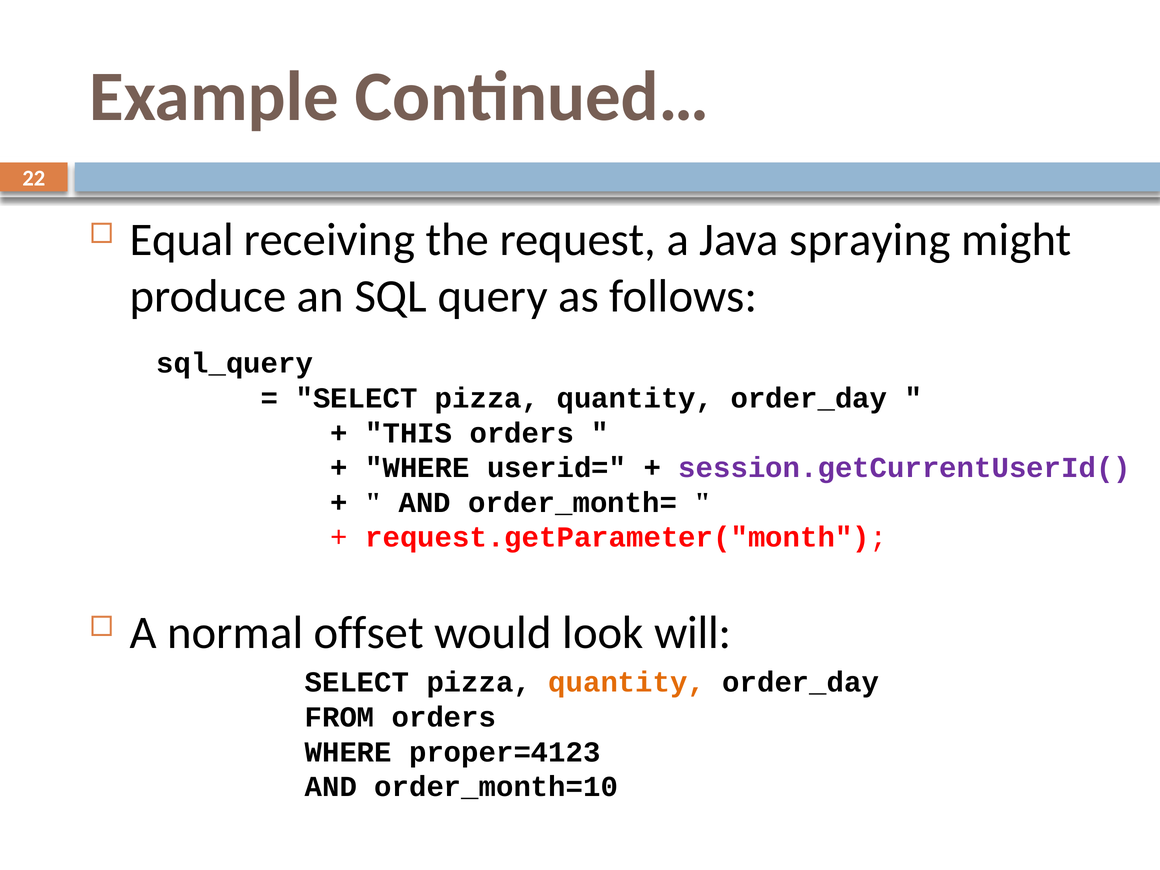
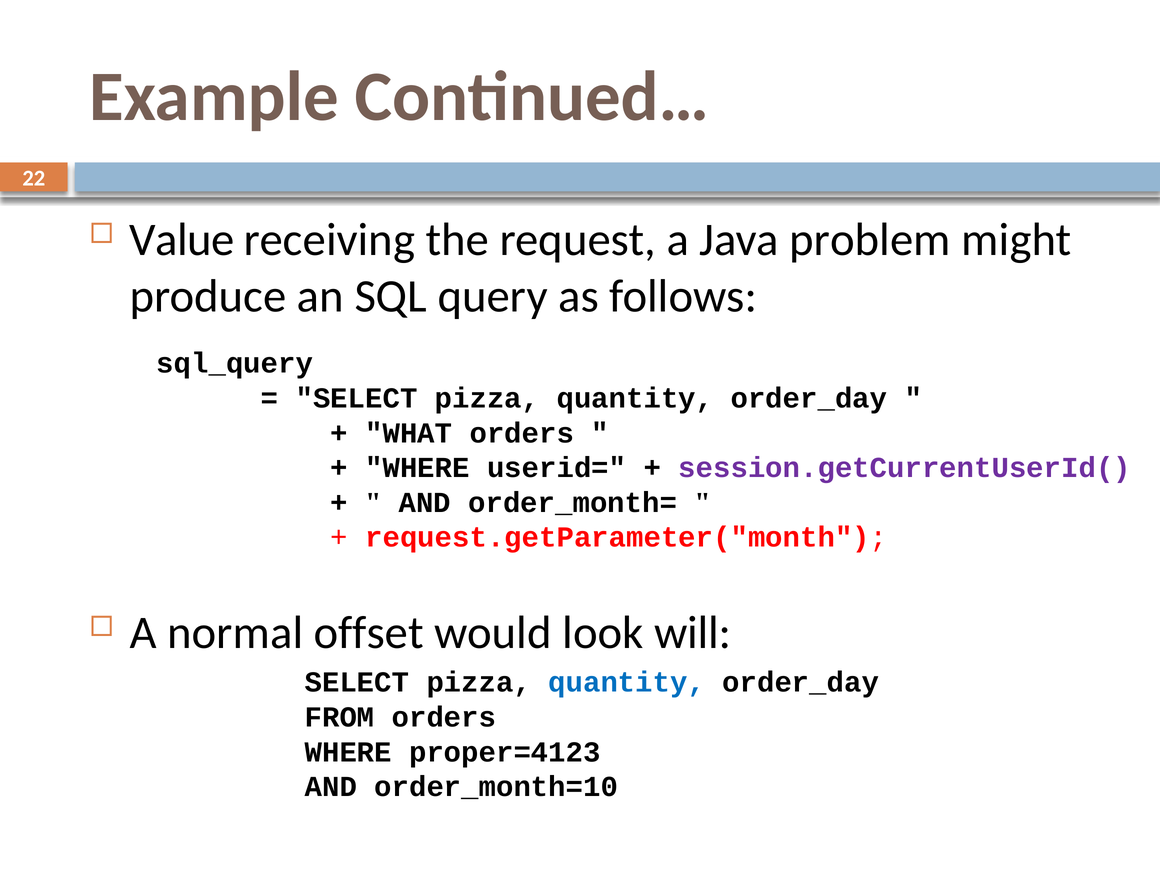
Equal: Equal -> Value (182, 240)
spraying: spraying -> problem (870, 240)
THIS: THIS -> WHAT (409, 433)
quantity colour: orange -> blue (627, 682)
